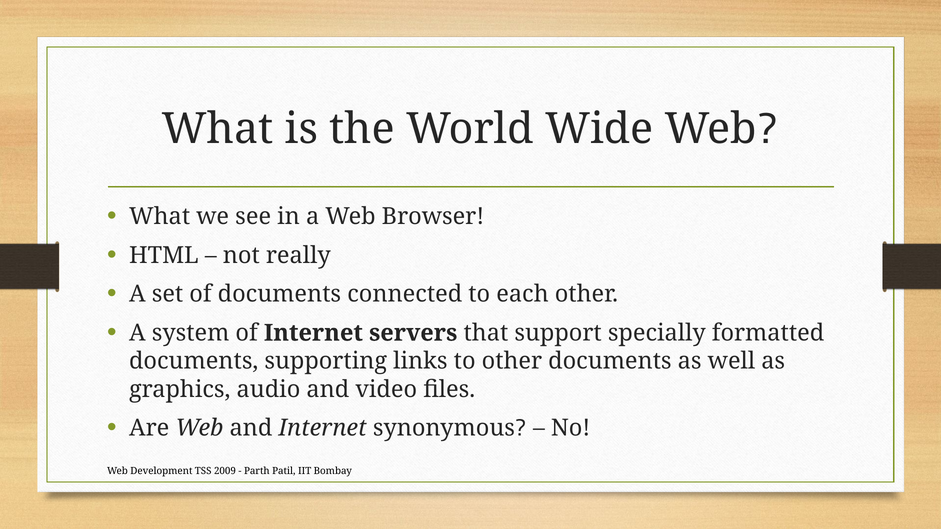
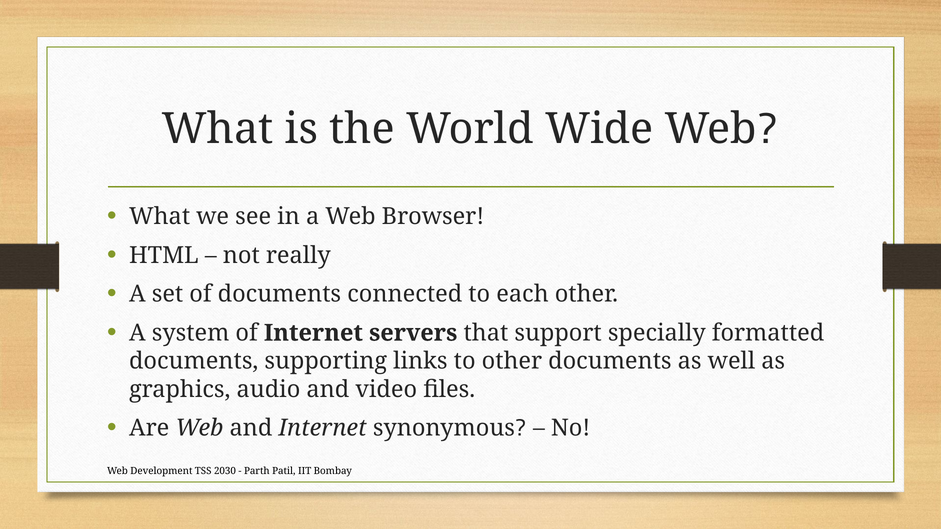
2009: 2009 -> 2030 (225, 471)
